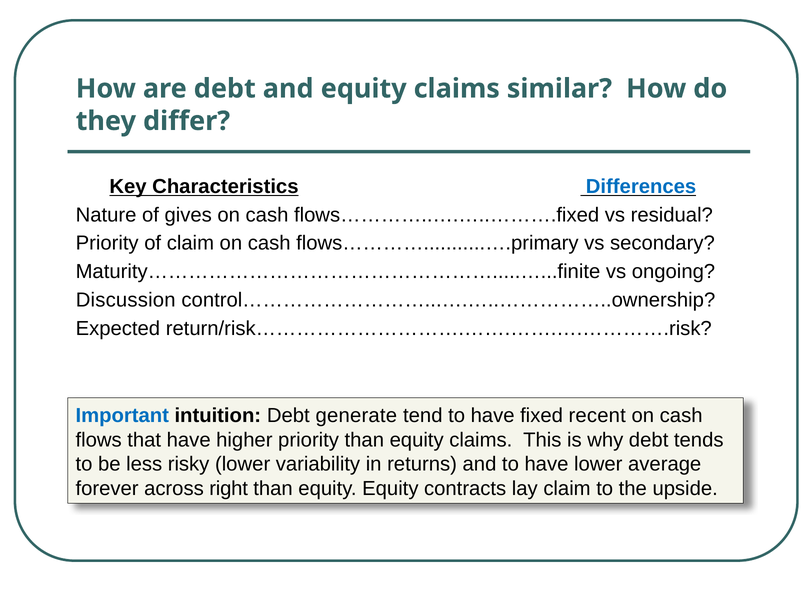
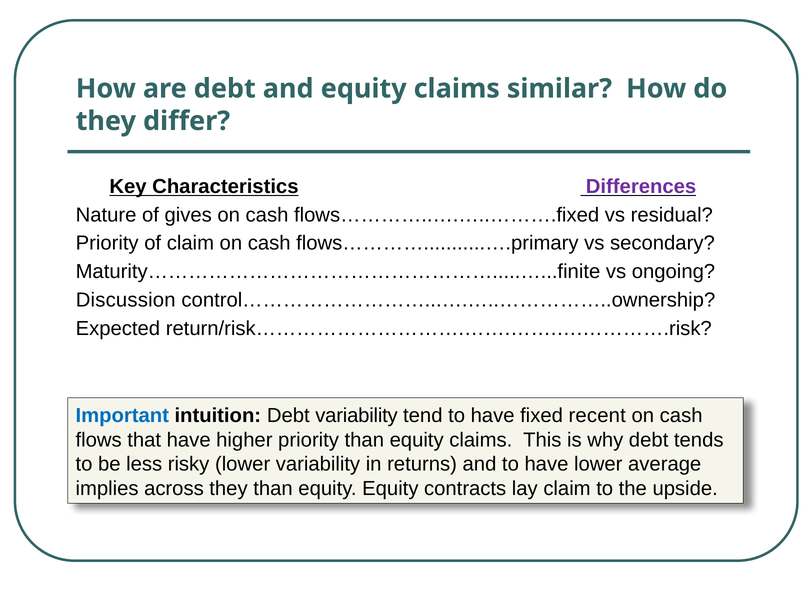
Differences colour: blue -> purple (641, 187)
Debt generate: generate -> variability (357, 416)
forever: forever -> implies (107, 489)
across right: right -> they (229, 489)
